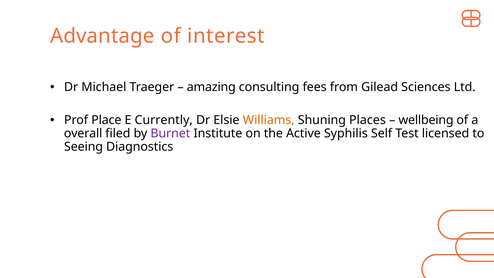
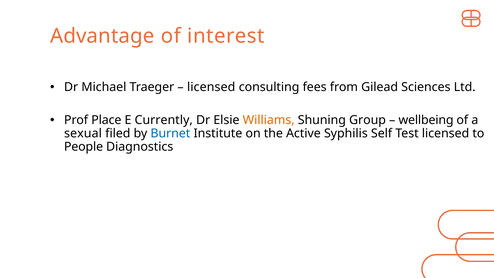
amazing: amazing -> licensed (211, 87)
Places: Places -> Group (368, 120)
overall: overall -> sexual (83, 133)
Burnet colour: purple -> blue (170, 133)
Seeing: Seeing -> People (84, 147)
